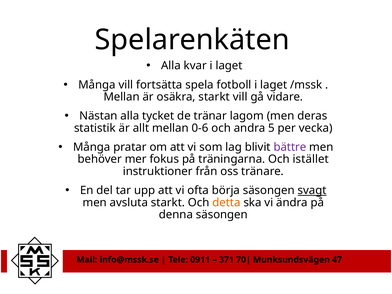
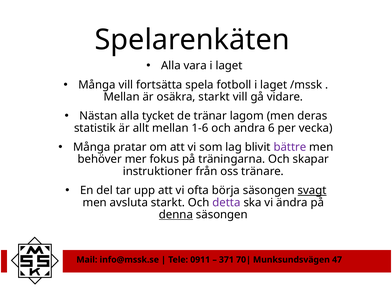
kvar: kvar -> vara (195, 66)
0-6: 0-6 -> 1-6 (200, 128)
5: 5 -> 6 (271, 128)
istället: istället -> skapar (311, 159)
detta colour: orange -> purple (226, 202)
denna underline: none -> present (176, 215)
